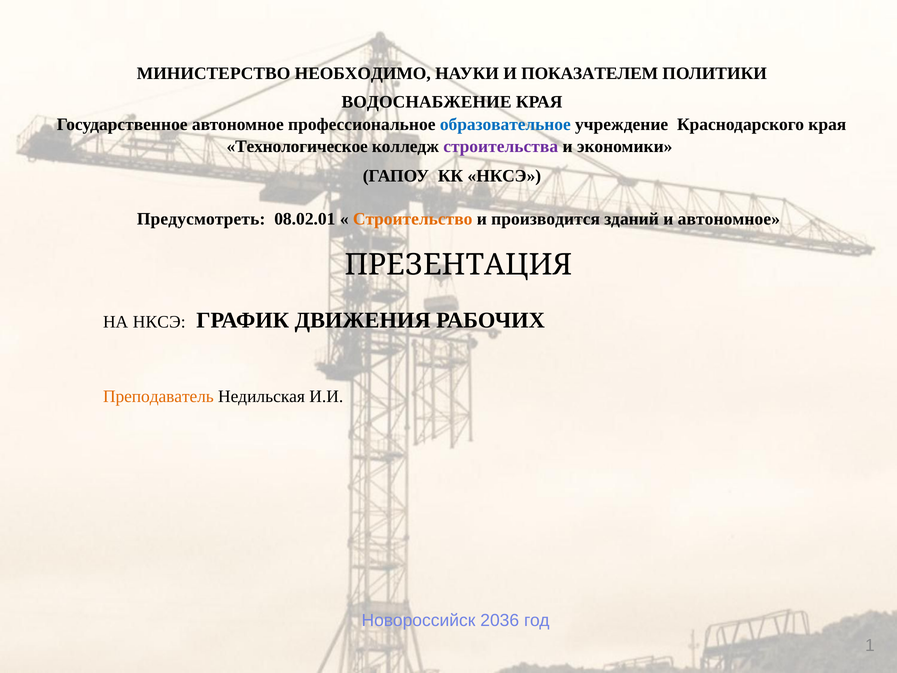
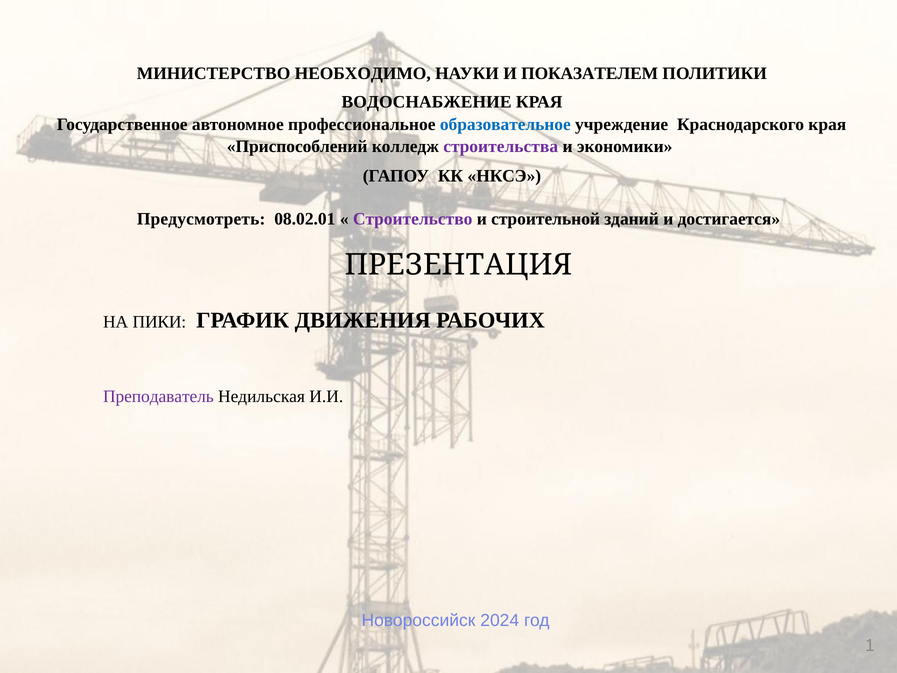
Технологическое: Технологическое -> Приспособлений (297, 146)
Строительство colour: orange -> purple (413, 219)
производится: производится -> строительной (546, 219)
и автономное: автономное -> достигается (729, 219)
НА НКСЭ: НКСЭ -> ПИКИ (159, 322)
Преподаватель colour: orange -> purple (158, 396)
2036: 2036 -> 2024 (500, 620)
